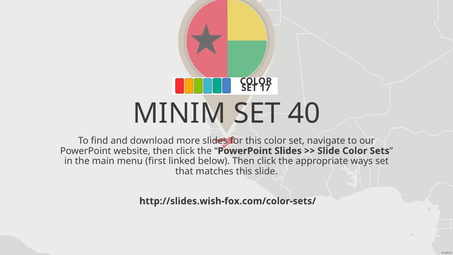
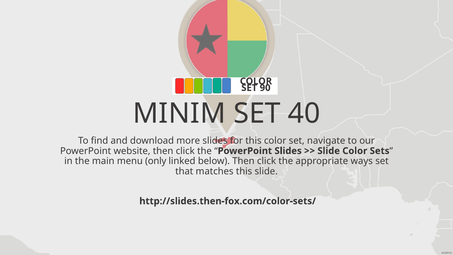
17: 17 -> 90 (265, 88)
first: first -> only (156, 161)
http://slides.wish-fox.com/color-sets/: http://slides.wish-fox.com/color-sets/ -> http://slides.then-fox.com/color-sets/ (228, 201)
